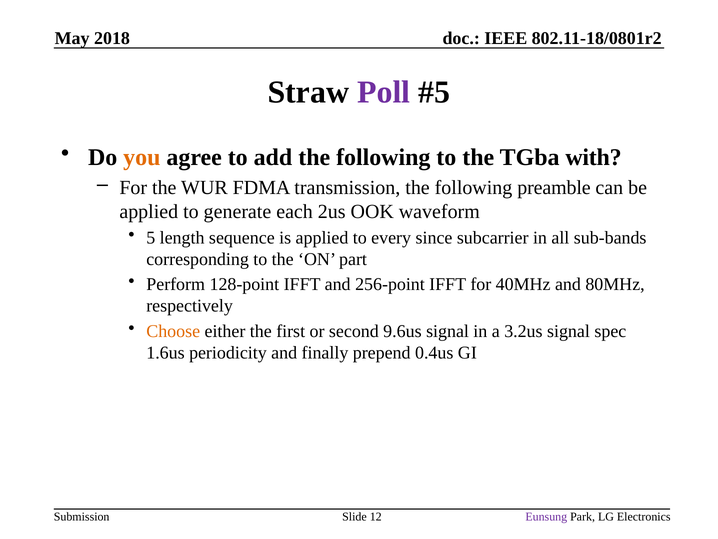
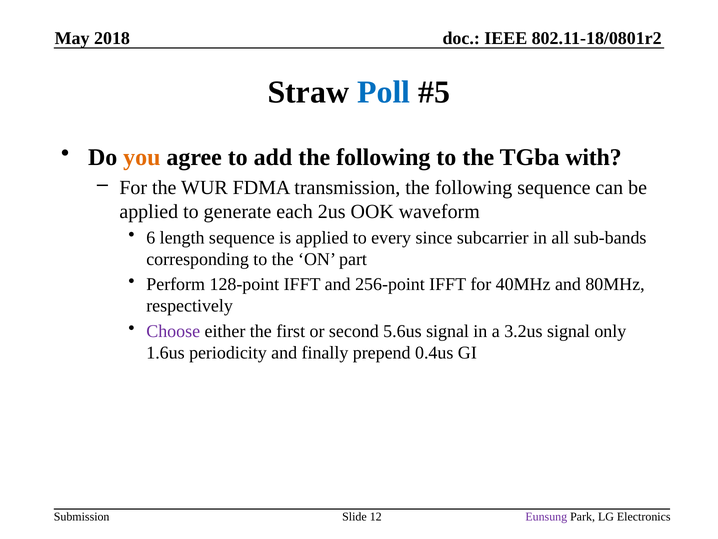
Poll colour: purple -> blue (384, 92)
following preamble: preamble -> sequence (554, 187)
5: 5 -> 6 (151, 237)
Choose colour: orange -> purple (173, 331)
9.6us: 9.6us -> 5.6us (402, 331)
spec: spec -> only (610, 331)
